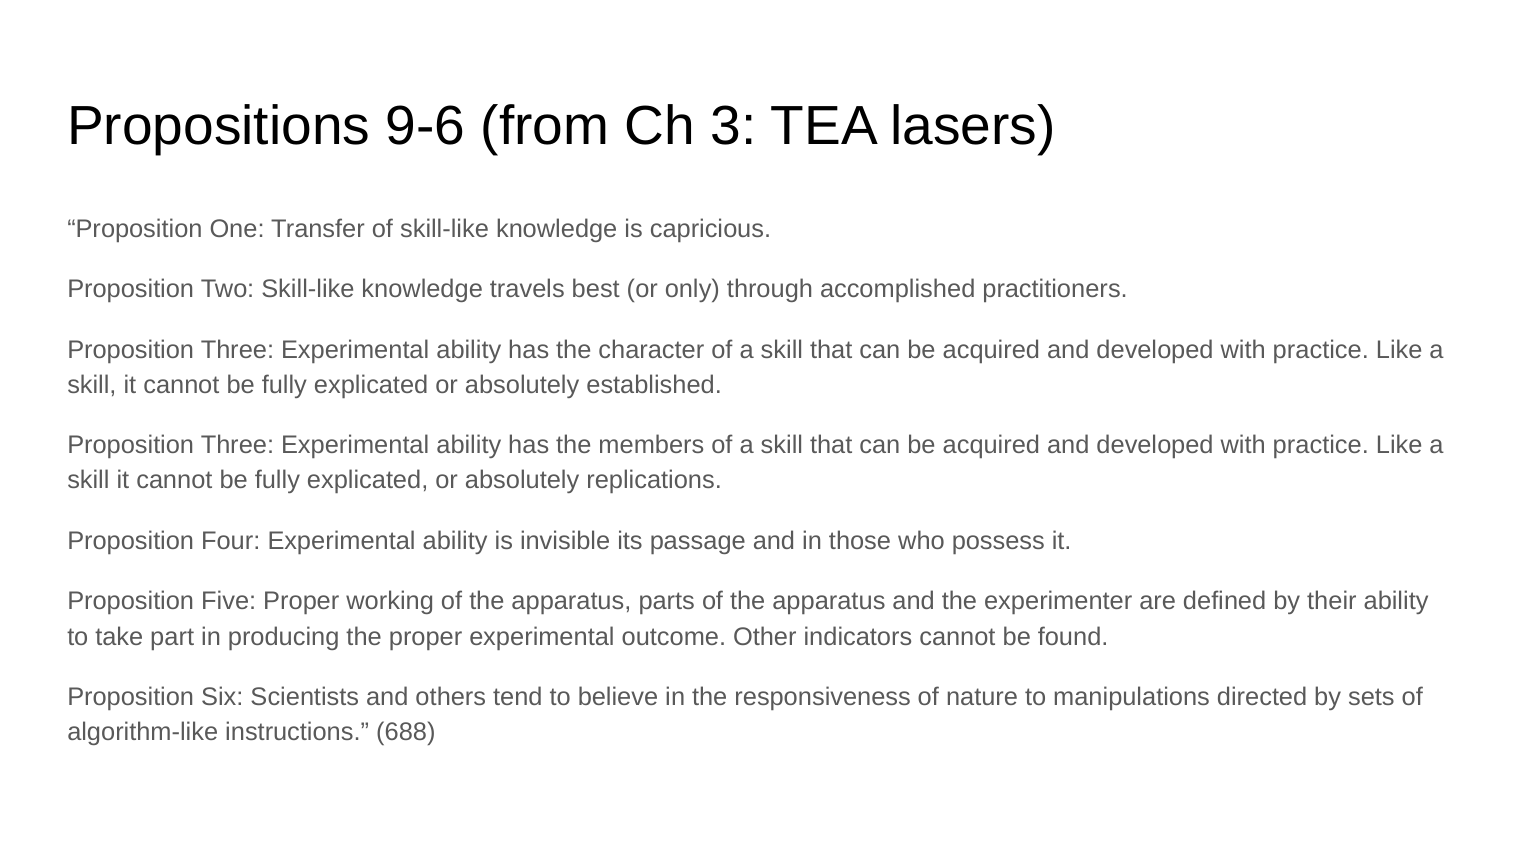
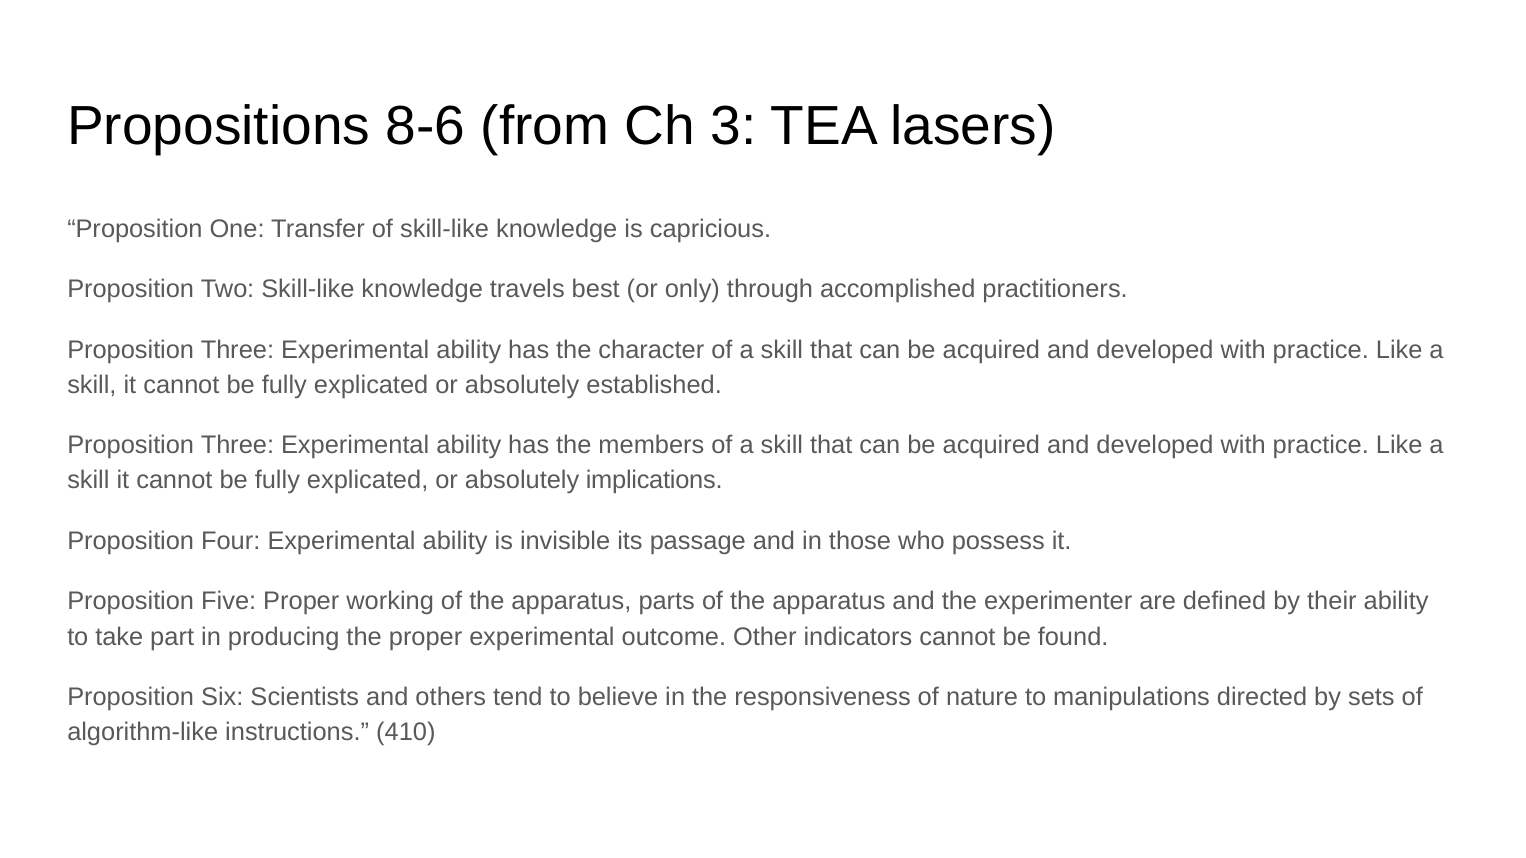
9-6: 9-6 -> 8-6 (426, 126)
replications: replications -> implications (654, 481)
688: 688 -> 410 (406, 733)
